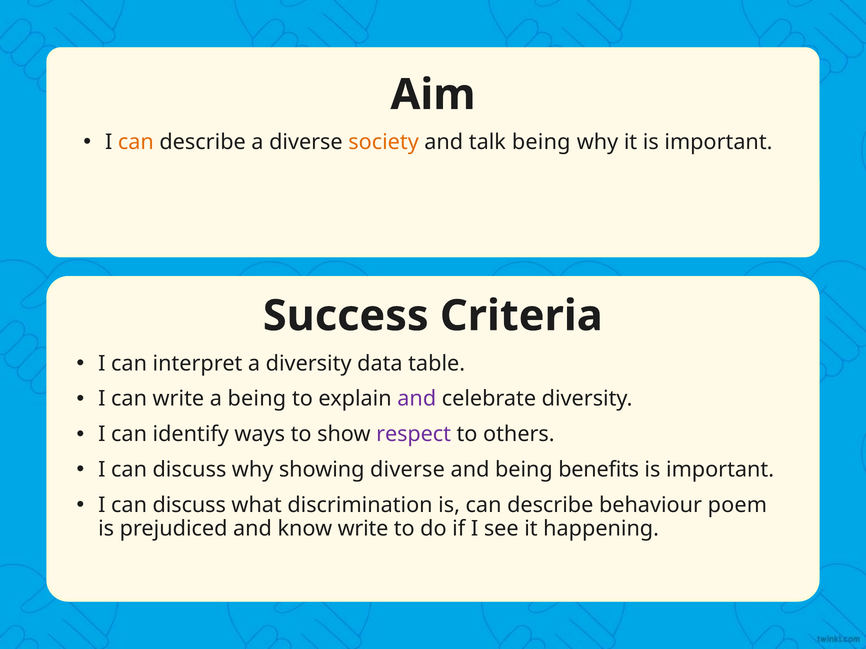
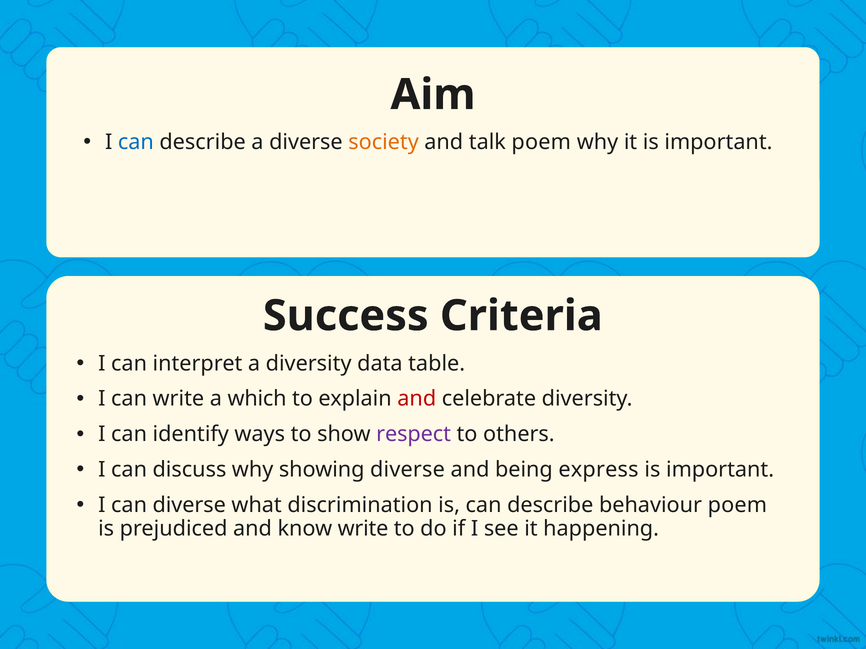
can colour: orange -> blue (136, 142)
talk being: being -> poem (541, 142)
being: being -> which (257, 399)
and colour: purple -> red (417, 399)
benefits: benefits -> express (598, 470)
discuss: discuss -> diverse (189, 505)
